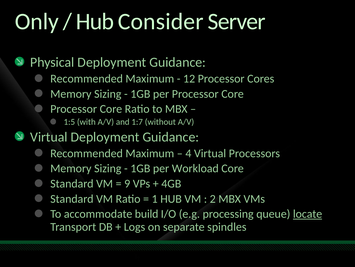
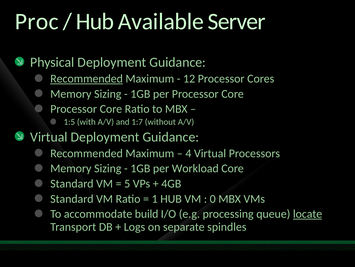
Only: Only -> Proc (37, 22)
Consider: Consider -> Available (161, 22)
Recommended underline: none -> present (87, 78)
9: 9 -> 5 (127, 183)
2: 2 -> 0 (213, 198)
